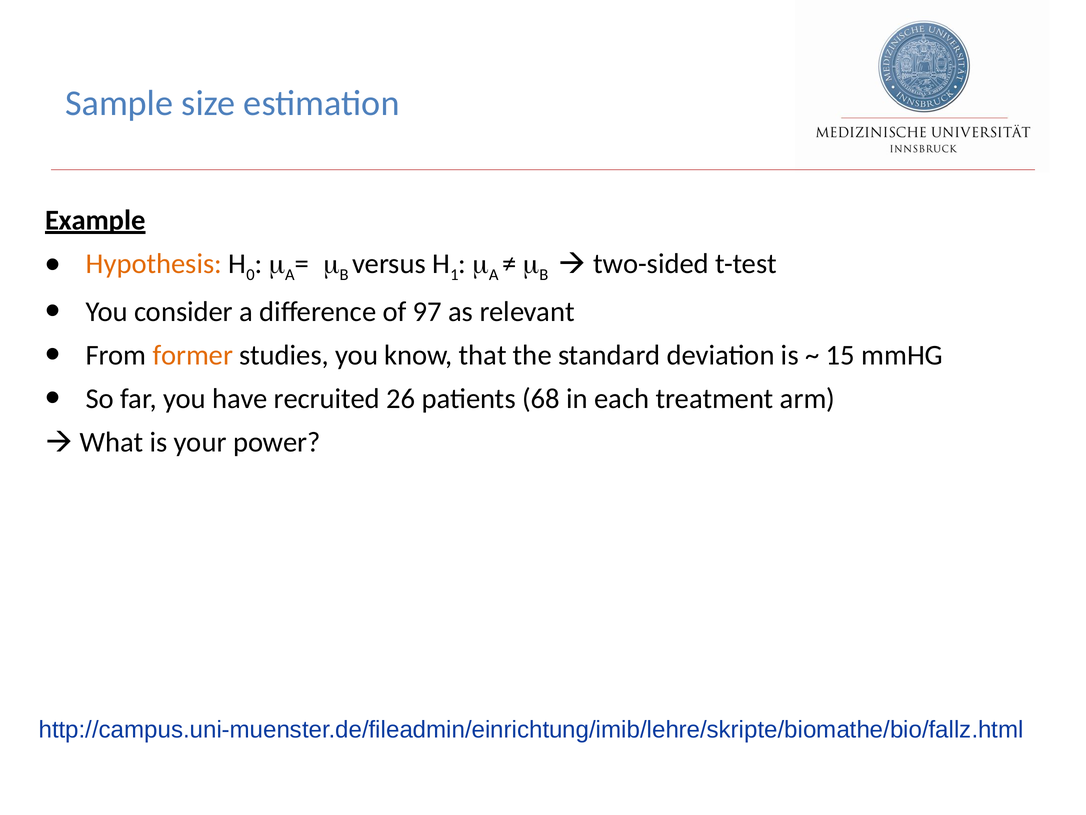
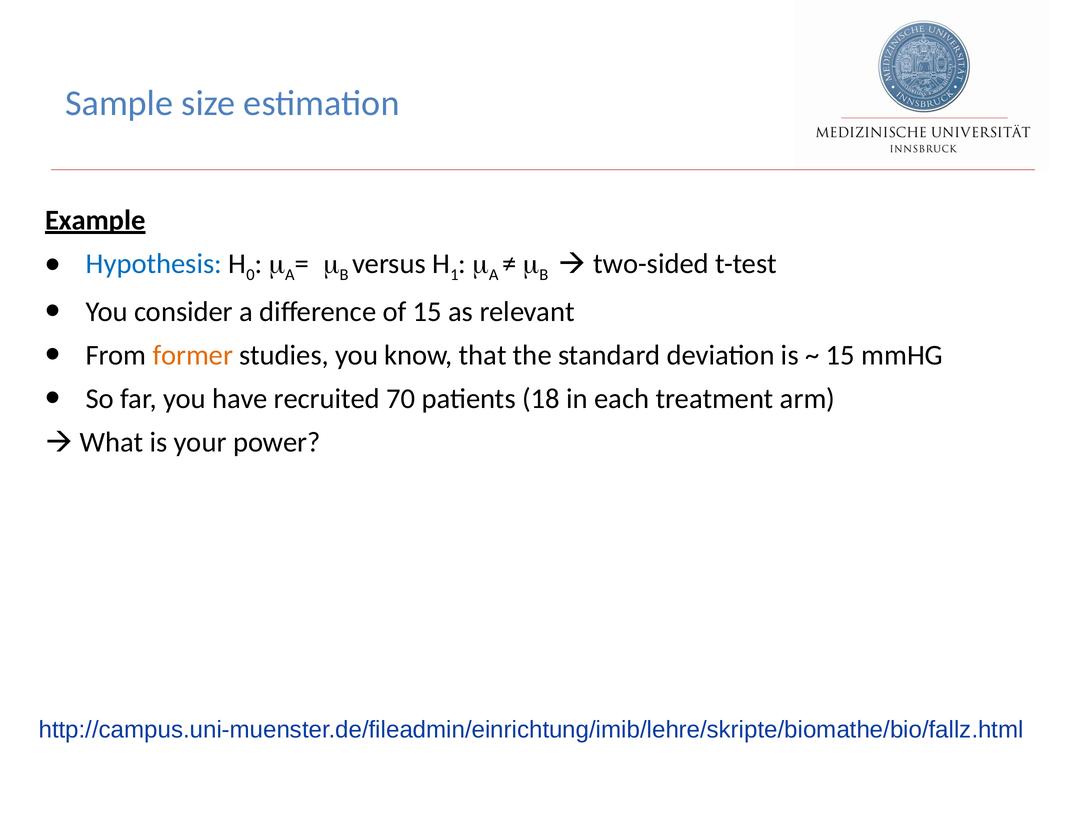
Hypothesis colour: orange -> blue (154, 264)
of 97: 97 -> 15 (427, 312)
26: 26 -> 70 (401, 399)
68: 68 -> 18 (541, 399)
